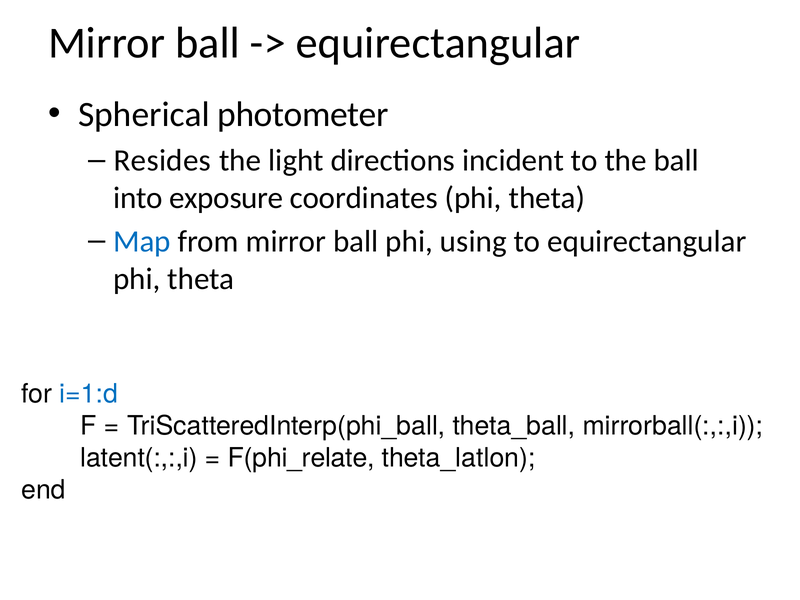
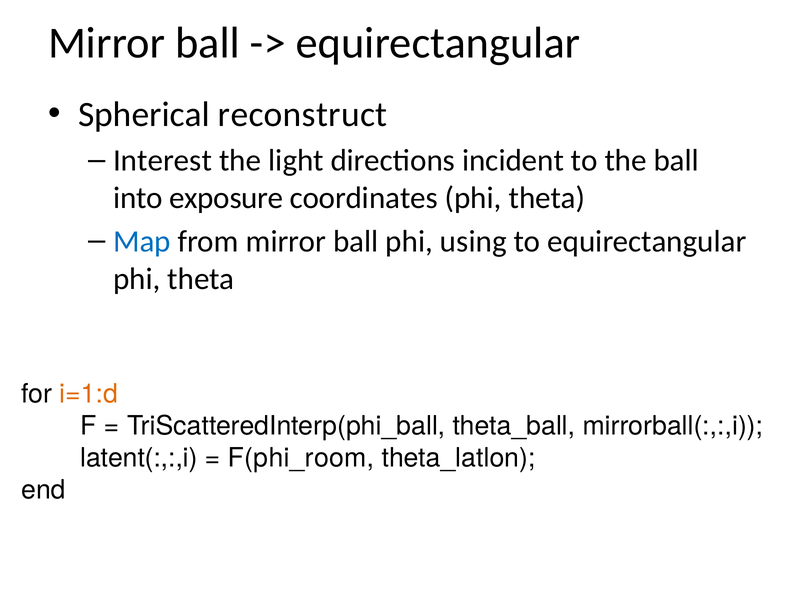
photometer: photometer -> reconstruct (303, 115)
Resides: Resides -> Interest (163, 160)
i=1:d colour: blue -> orange (89, 394)
F(phi_relate: F(phi_relate -> F(phi_room (301, 458)
